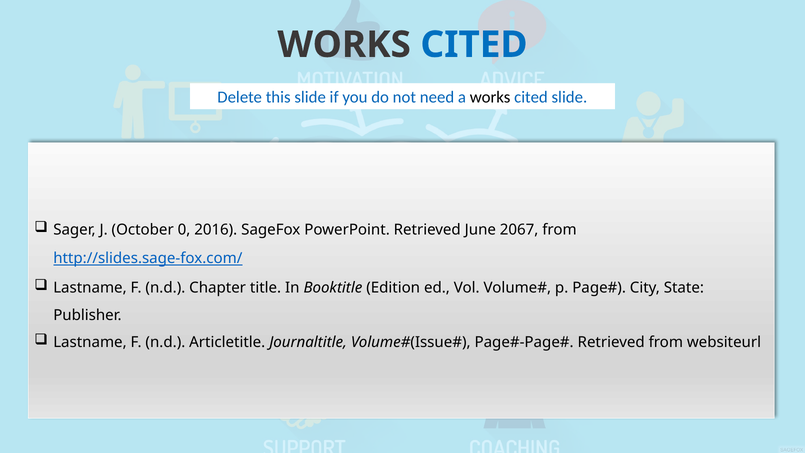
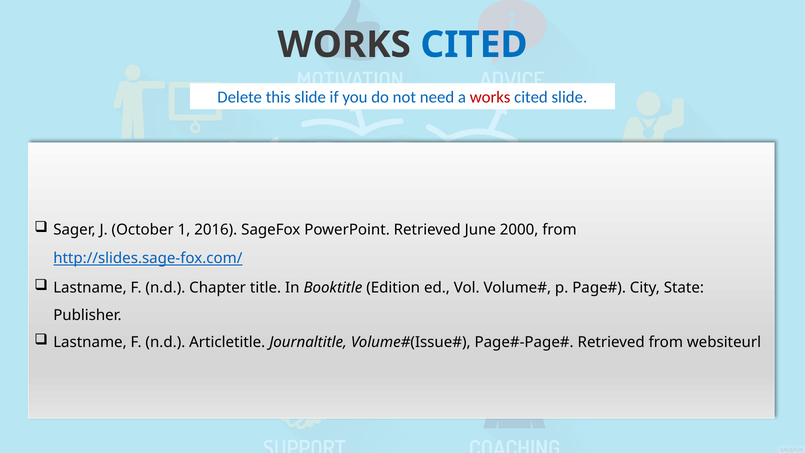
works colour: black -> red (490, 97)
0: 0 -> 1 (184, 230)
2067: 2067 -> 2000 (519, 230)
